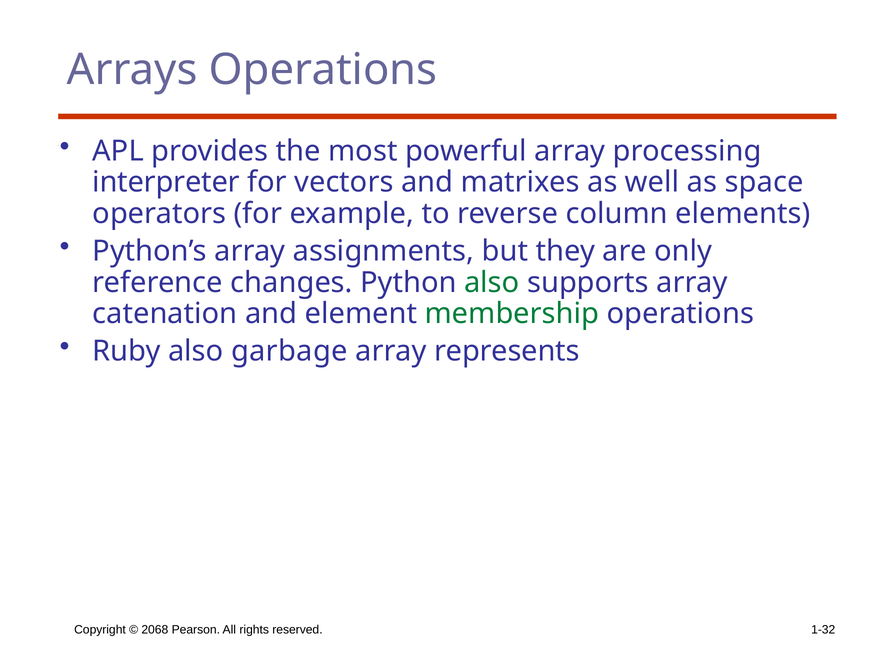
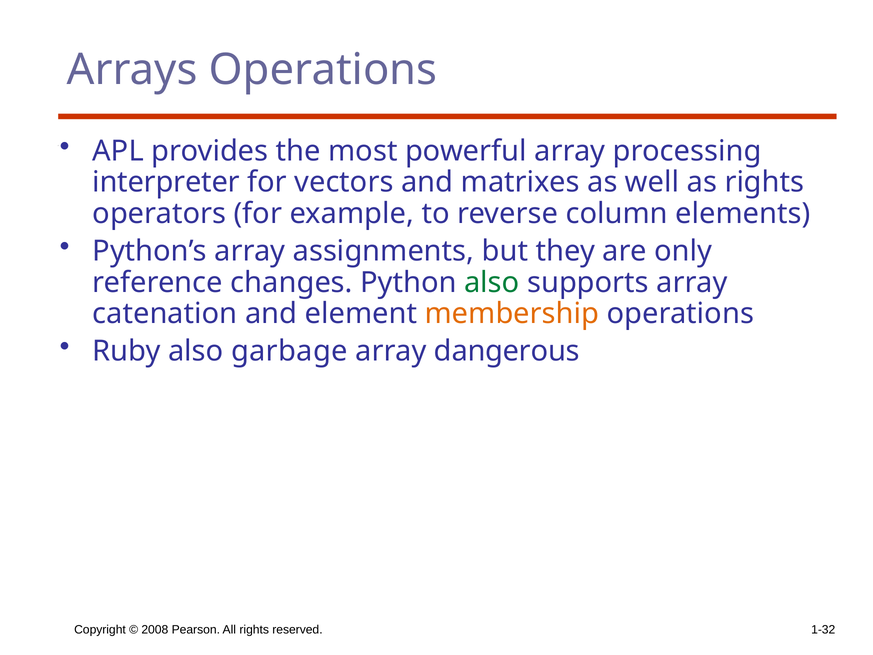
as space: space -> rights (764, 182)
membership colour: green -> orange (512, 314)
represents: represents -> dangerous (507, 351)
2068: 2068 -> 2008 (155, 629)
